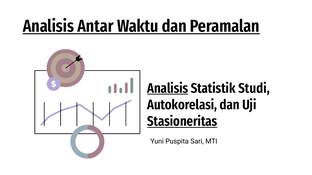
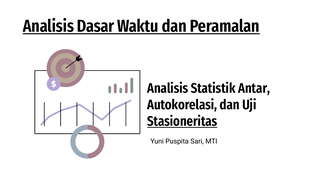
Antar: Antar -> Dasar (96, 26)
Analisis underline: present -> none (168, 88)
Studi: Studi -> Antar (254, 88)
